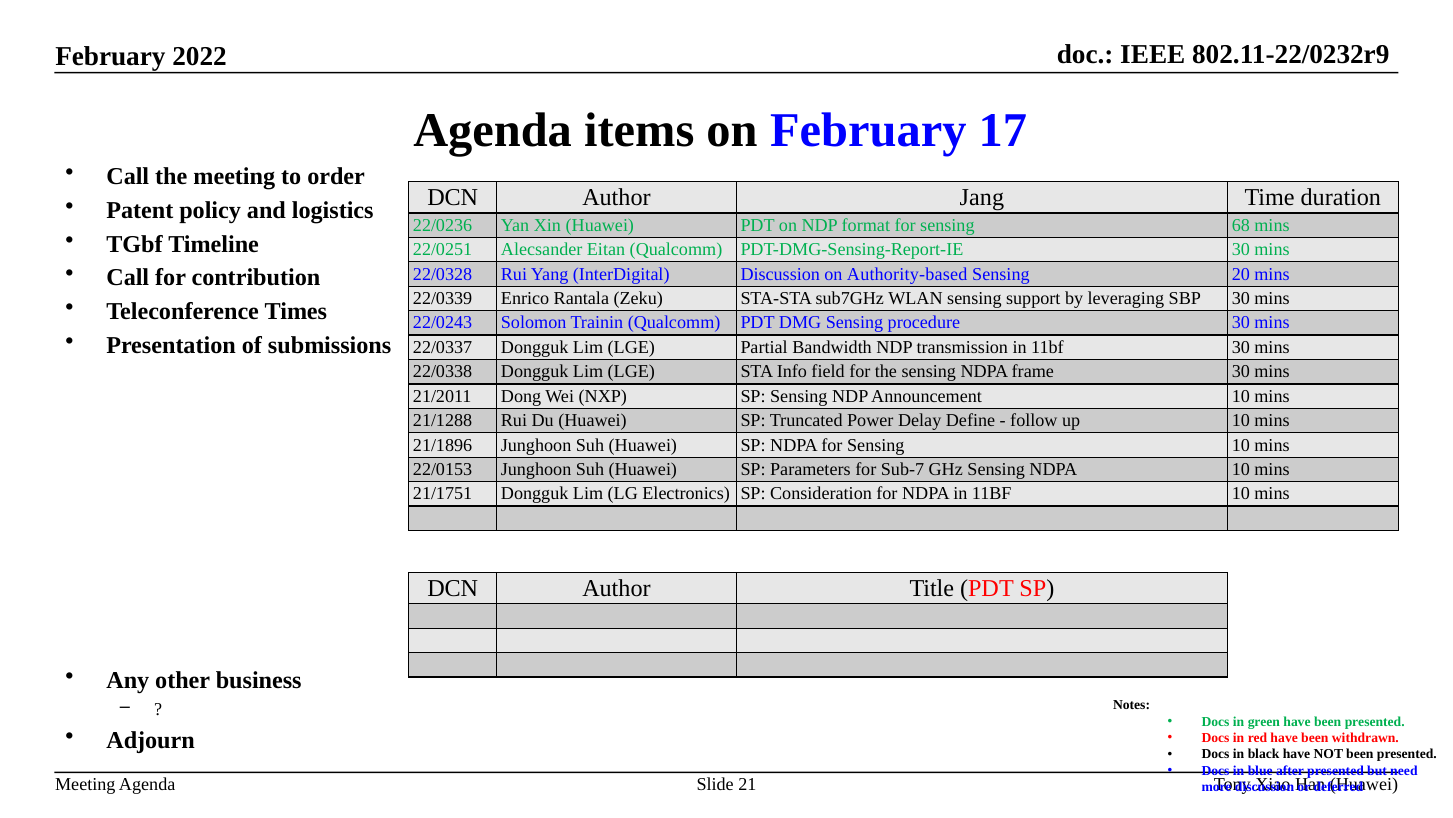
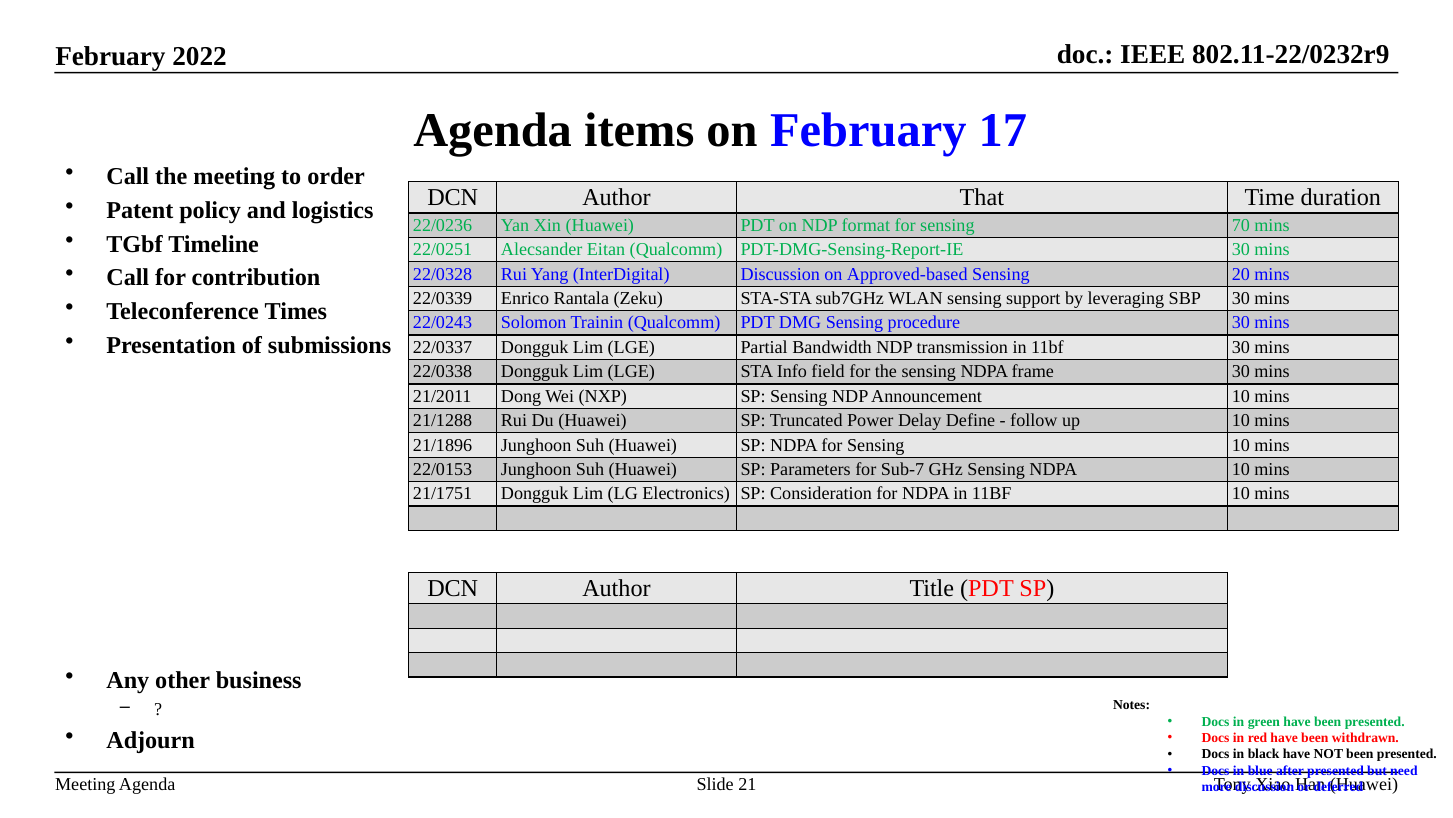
Jang: Jang -> That (982, 197)
68: 68 -> 70 (1241, 225)
Authority-based: Authority-based -> Approved-based (907, 274)
